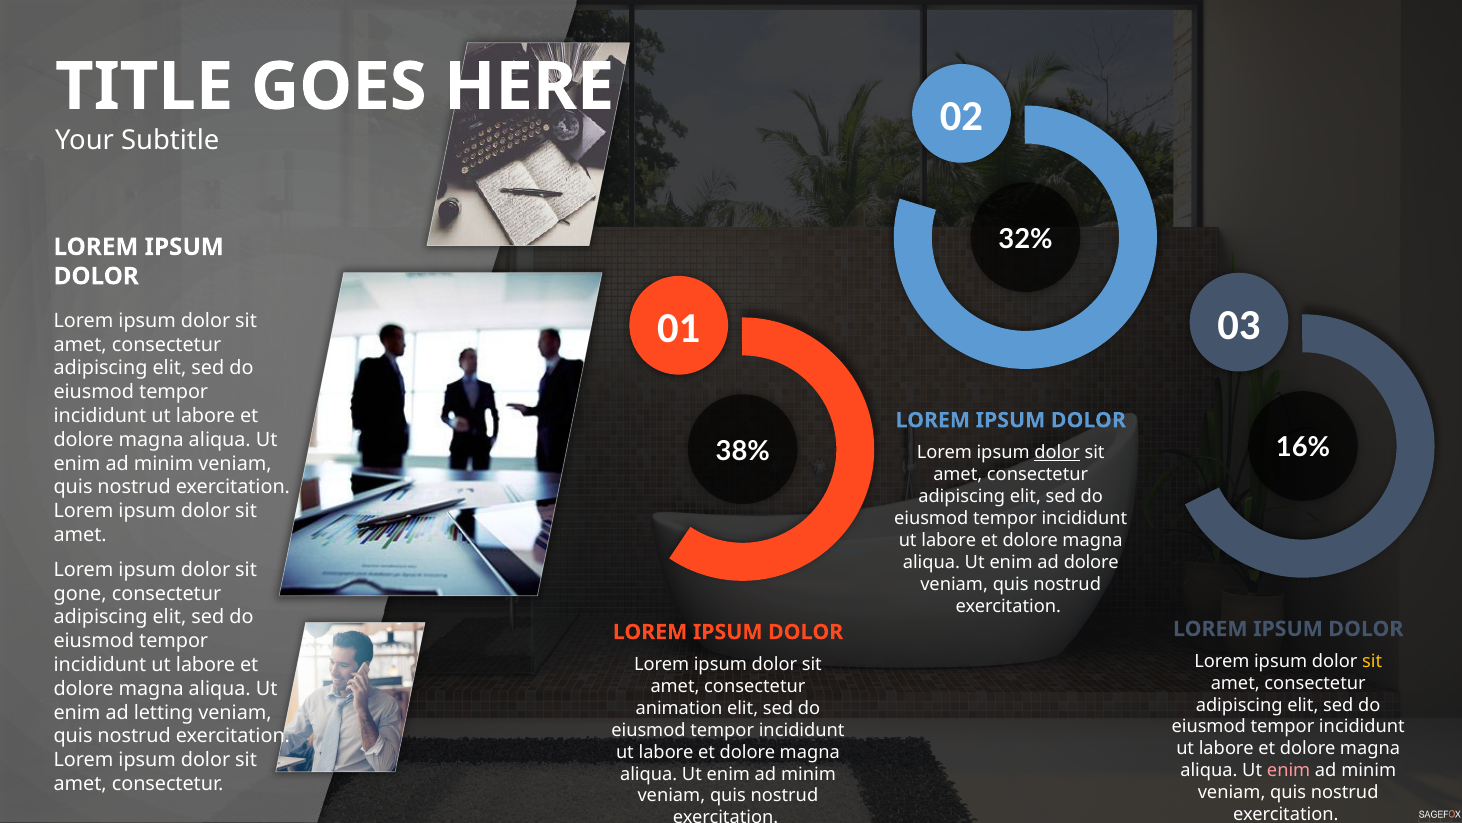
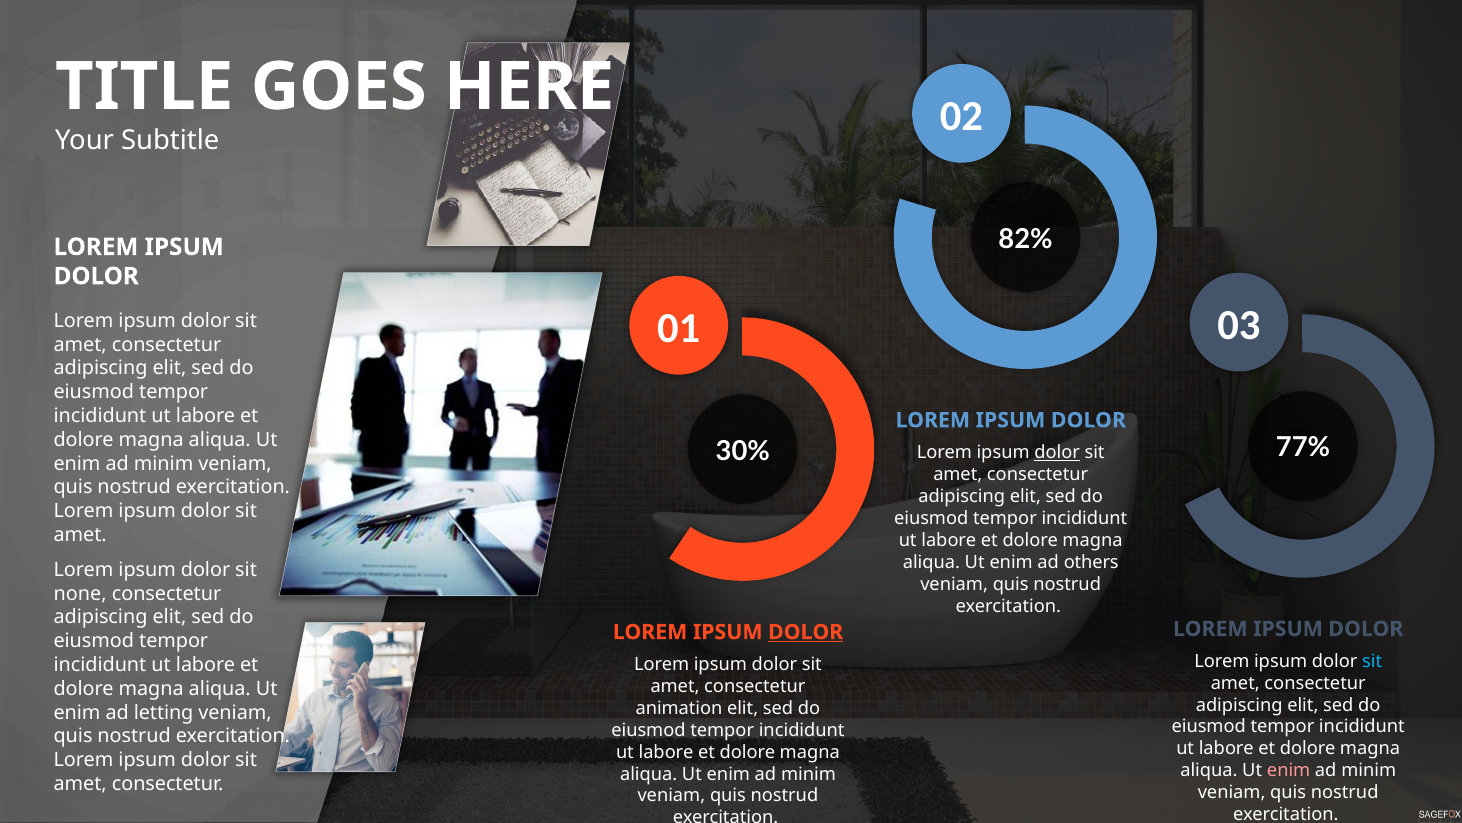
32%: 32% -> 82% (1025, 239)
16%: 16% -> 77% (1303, 448)
38%: 38% -> 30% (743, 451)
ad dolore: dolore -> others (1091, 562)
gone: gone -> none (80, 593)
DOLOR underline: none -> present (806, 632)
sit colour: yellow -> light blue (1372, 661)
